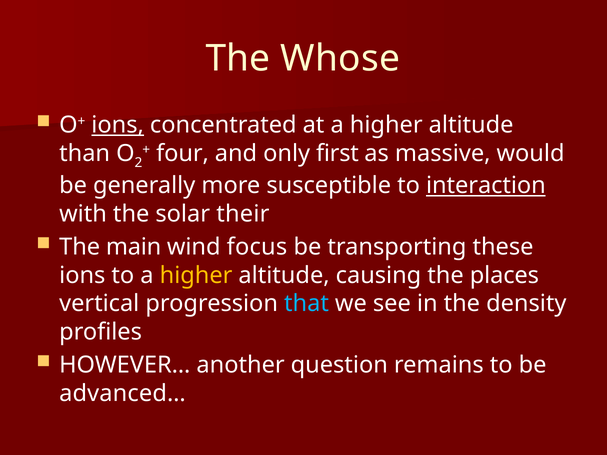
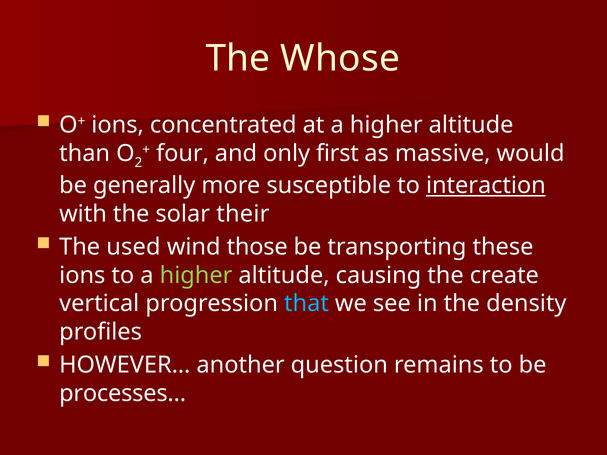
ions underline: present -> none (118, 125)
main: main -> used (133, 247)
focus: focus -> those (257, 247)
higher colour: yellow -> light green (196, 275)
places: places -> create (504, 275)
advanced…: advanced… -> processes… (123, 394)
